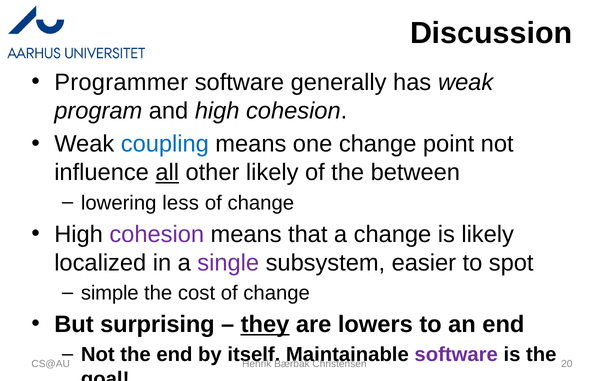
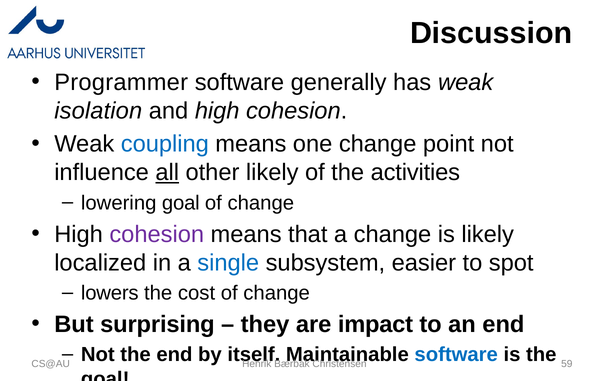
program: program -> isolation (98, 111)
between: between -> activities (415, 172)
lowering less: less -> goal (181, 203)
single colour: purple -> blue (228, 262)
simple: simple -> lowers (110, 293)
they underline: present -> none (265, 324)
lowers: lowers -> impact (376, 324)
software colour: purple -> blue (456, 354)
20: 20 -> 59 (567, 364)
